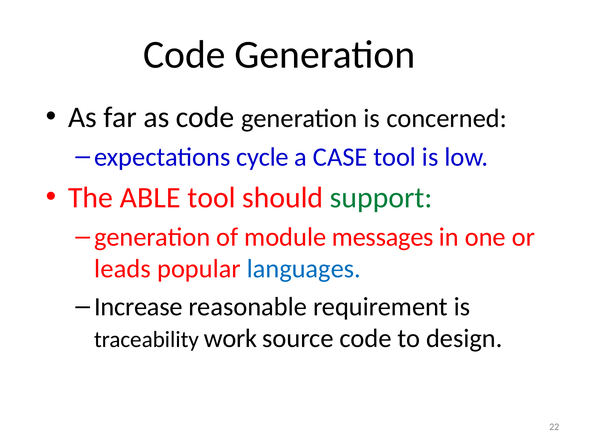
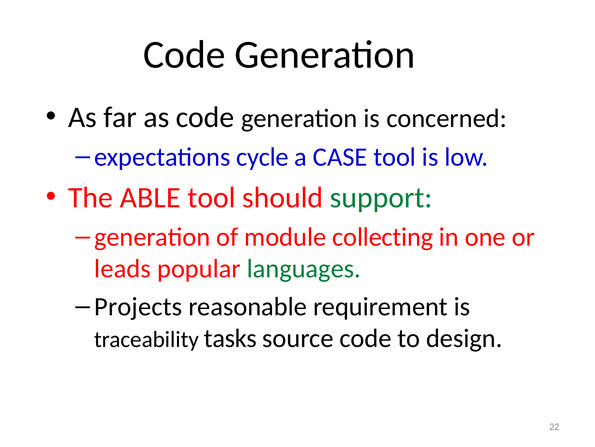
messages: messages -> collecting (383, 237)
languages colour: blue -> green (304, 268)
Increase: Increase -> Projects (138, 306)
work: work -> tasks (230, 338)
